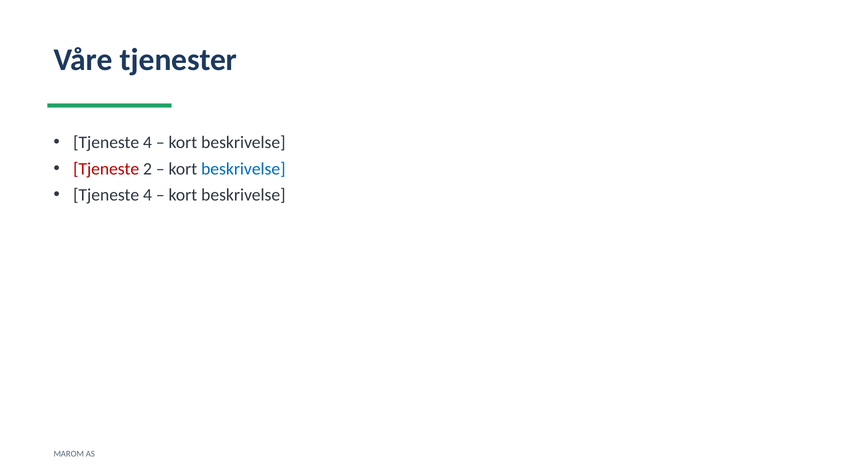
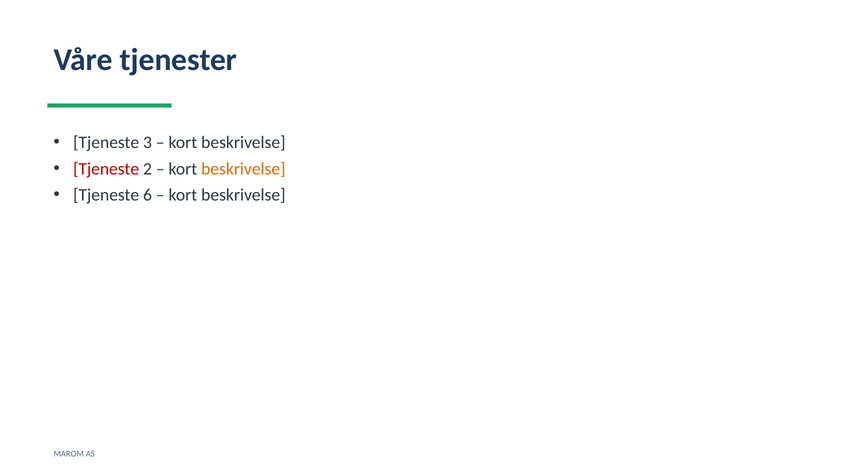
4: 4 -> 3 (147, 142)
beskrivelse colour: blue -> orange (243, 169)
4: 4 -> 6 (147, 195)
